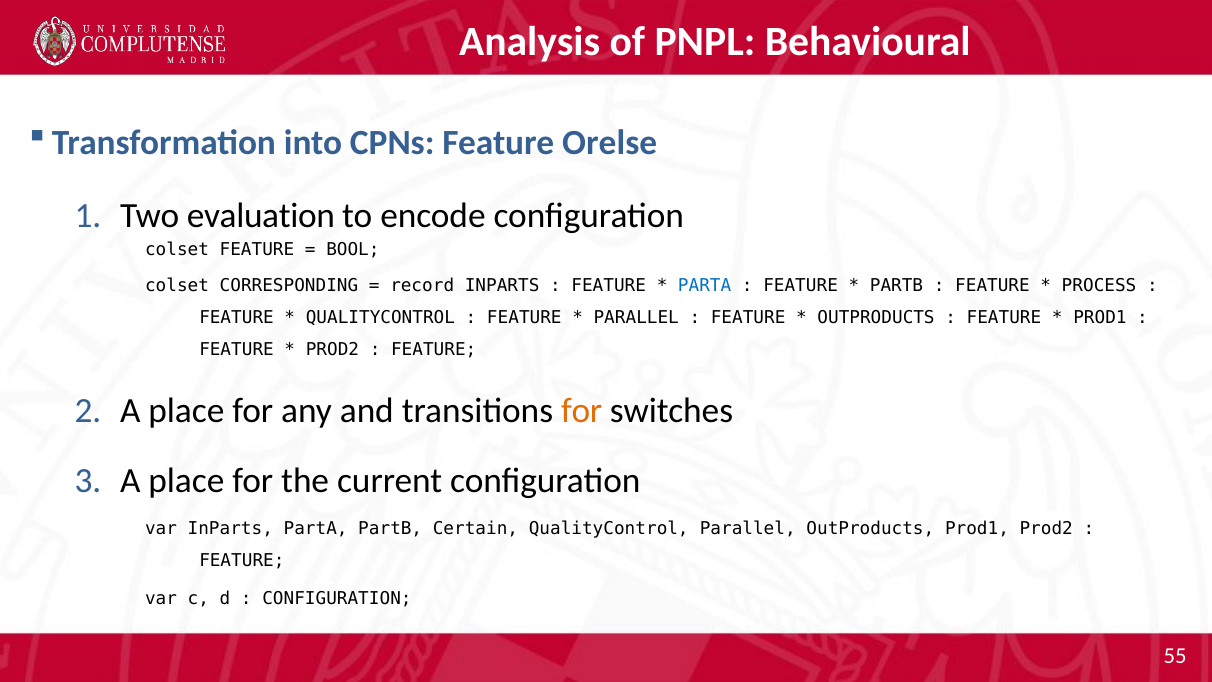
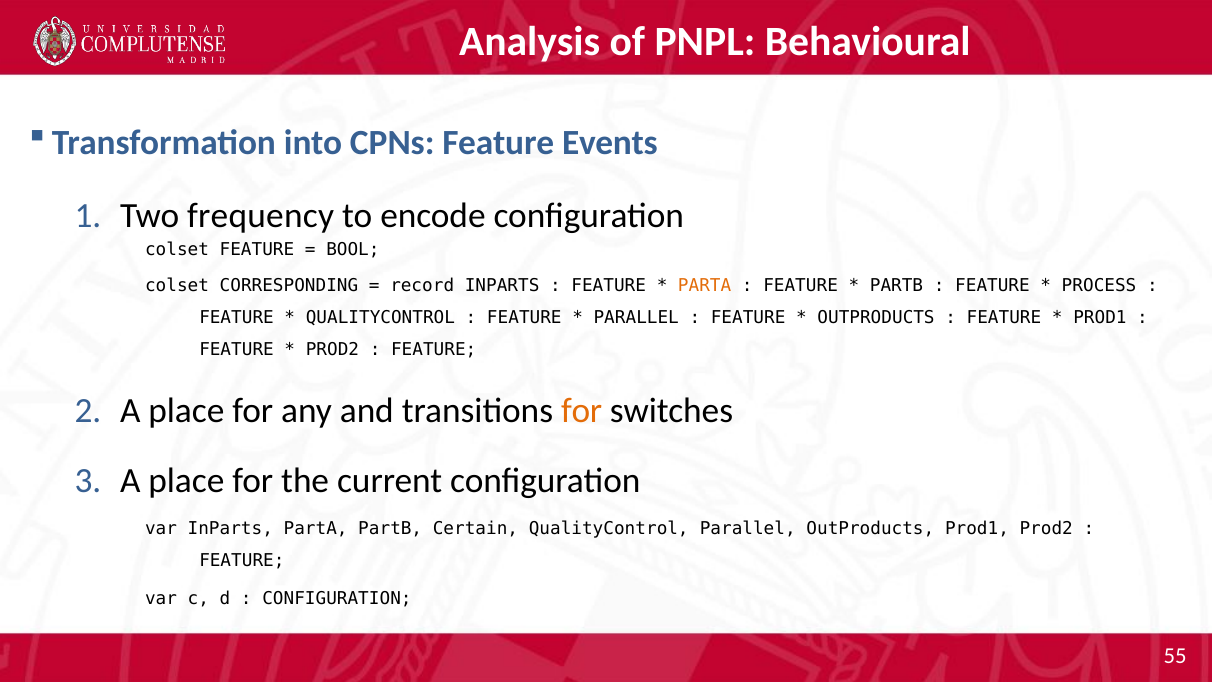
Orelse: Orelse -> Events (610, 143)
evaluation: evaluation -> frequency (261, 216)
PARTA colour: blue -> orange (705, 285)
